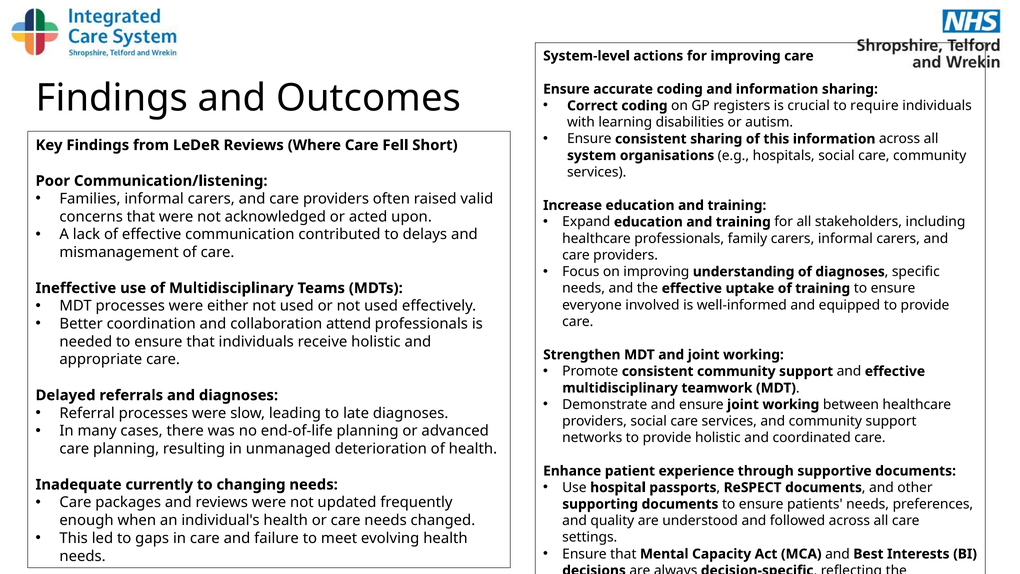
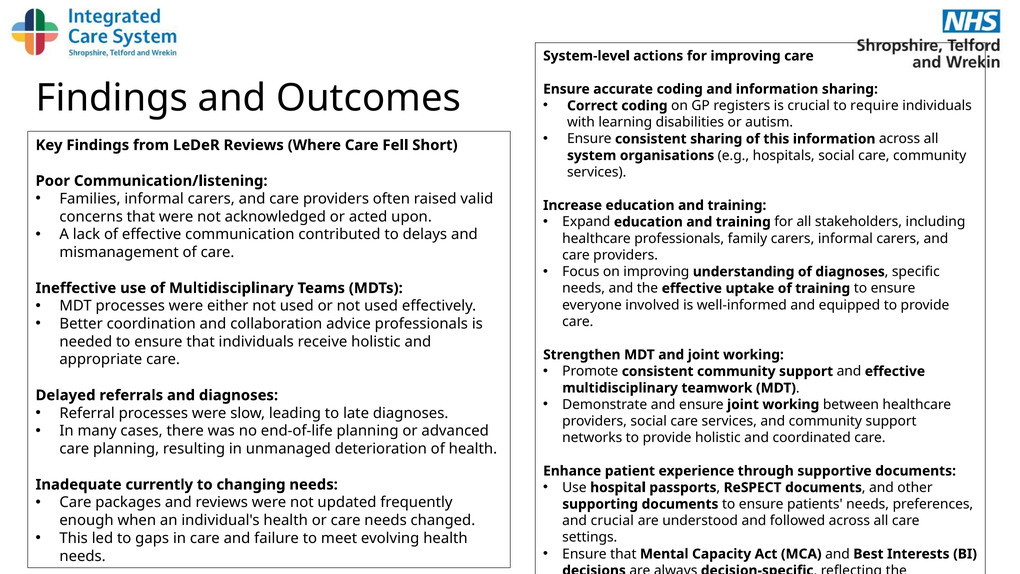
attend: attend -> advice (349, 324)
and quality: quality -> crucial (612, 521)
